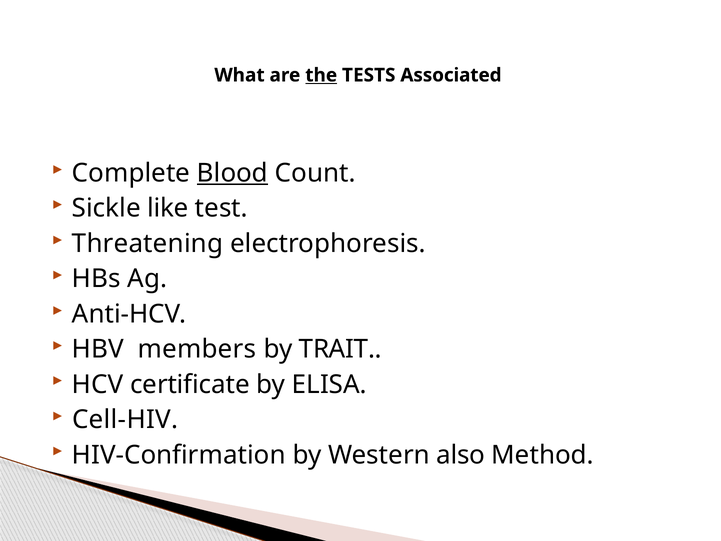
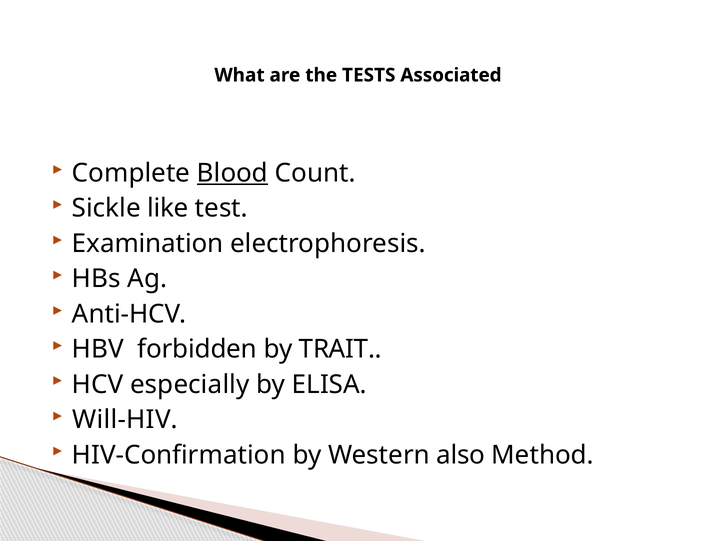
the underline: present -> none (321, 75)
Threatening: Threatening -> Examination (148, 243)
members: members -> forbidden (197, 349)
certificate: certificate -> especially (190, 384)
Cell-HIV: Cell-HIV -> Will-HIV (125, 420)
